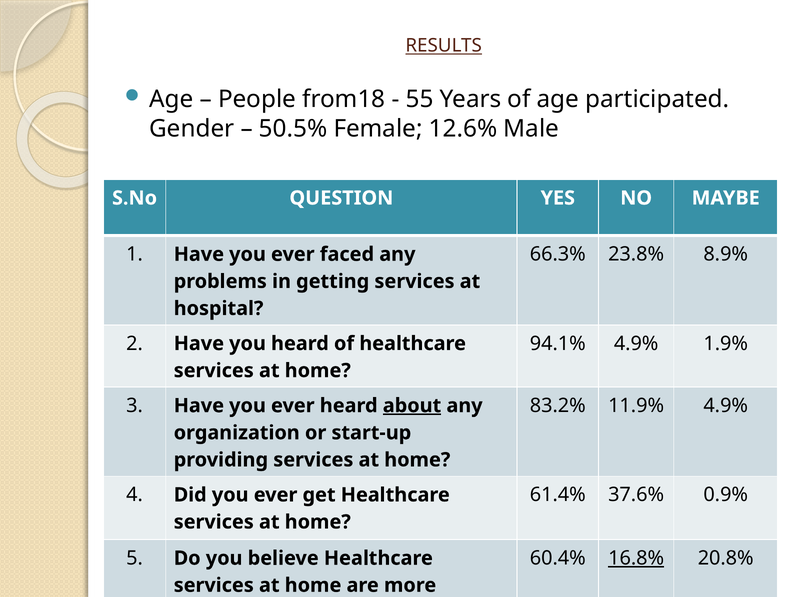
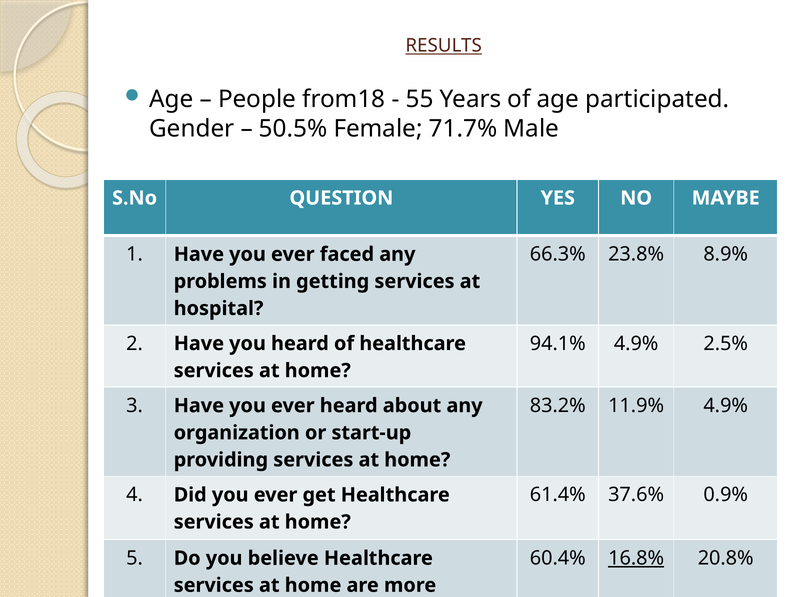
12.6%: 12.6% -> 71.7% (463, 128)
1.9%: 1.9% -> 2.5% (726, 344)
about underline: present -> none (412, 406)
